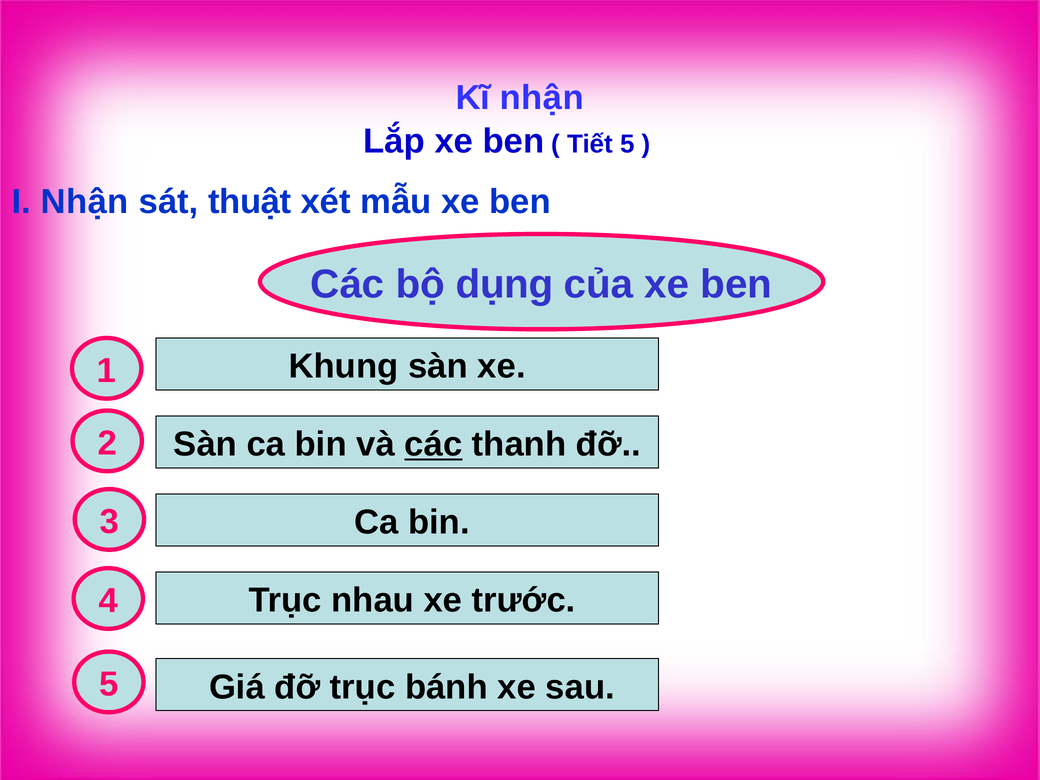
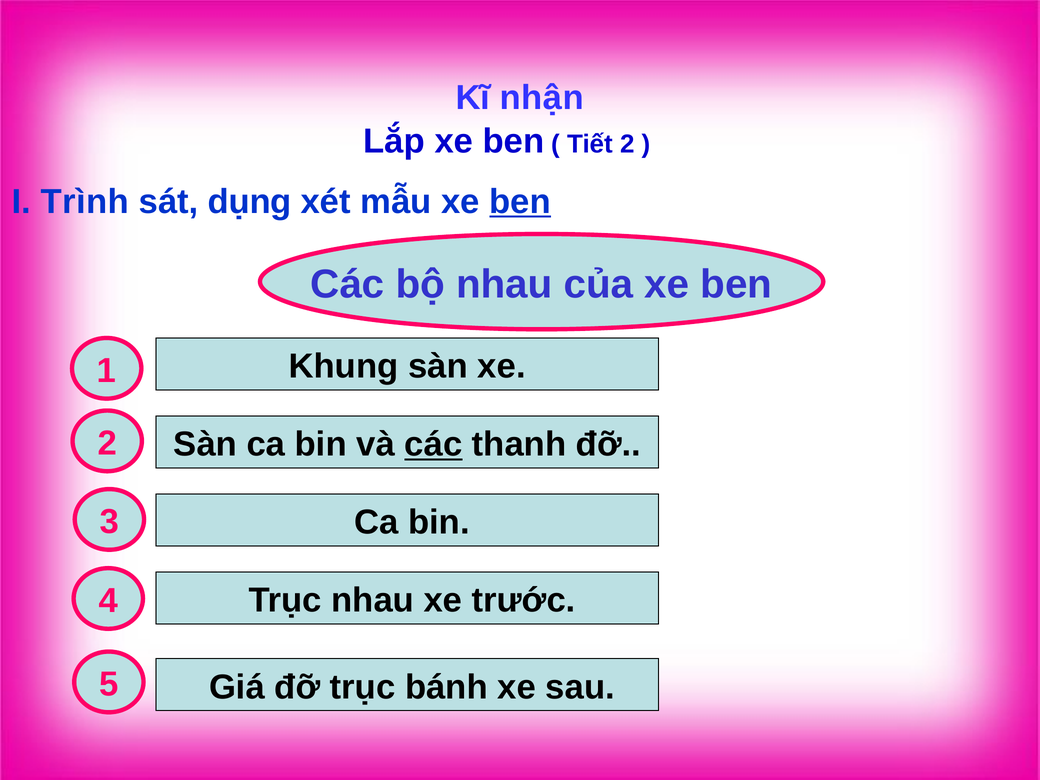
Tiết 5: 5 -> 2 (627, 144)
I Nhận: Nhận -> Trình (85, 202)
thuật: thuật -> dụng (250, 202)
ben underline: none -> present (520, 202)
bộ dụng: dụng -> nhau (504, 284)
